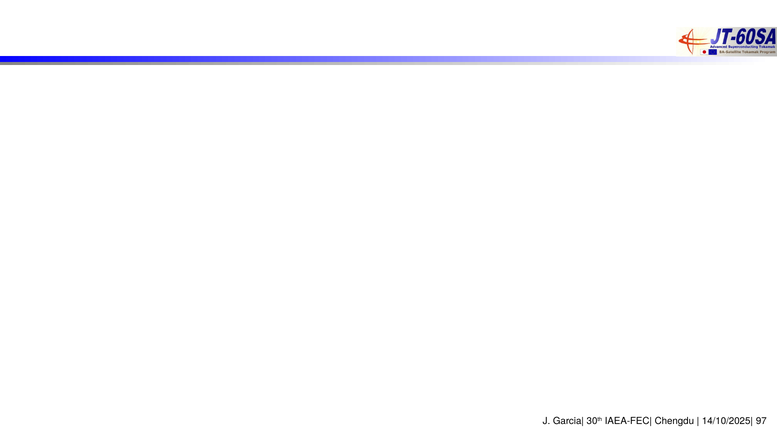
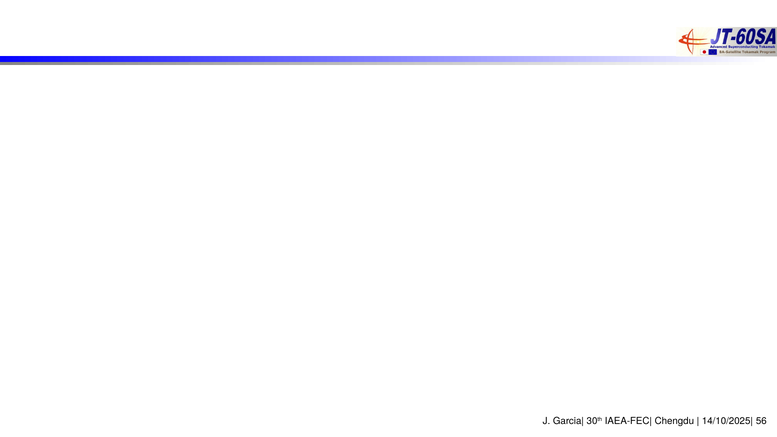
97: 97 -> 56 (761, 421)
